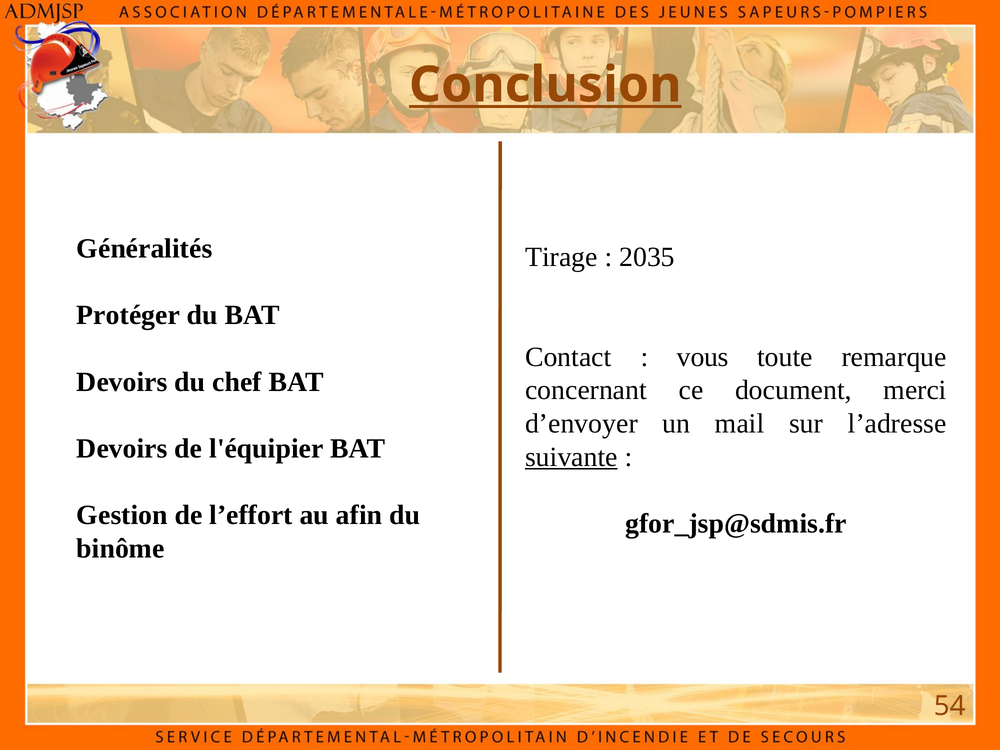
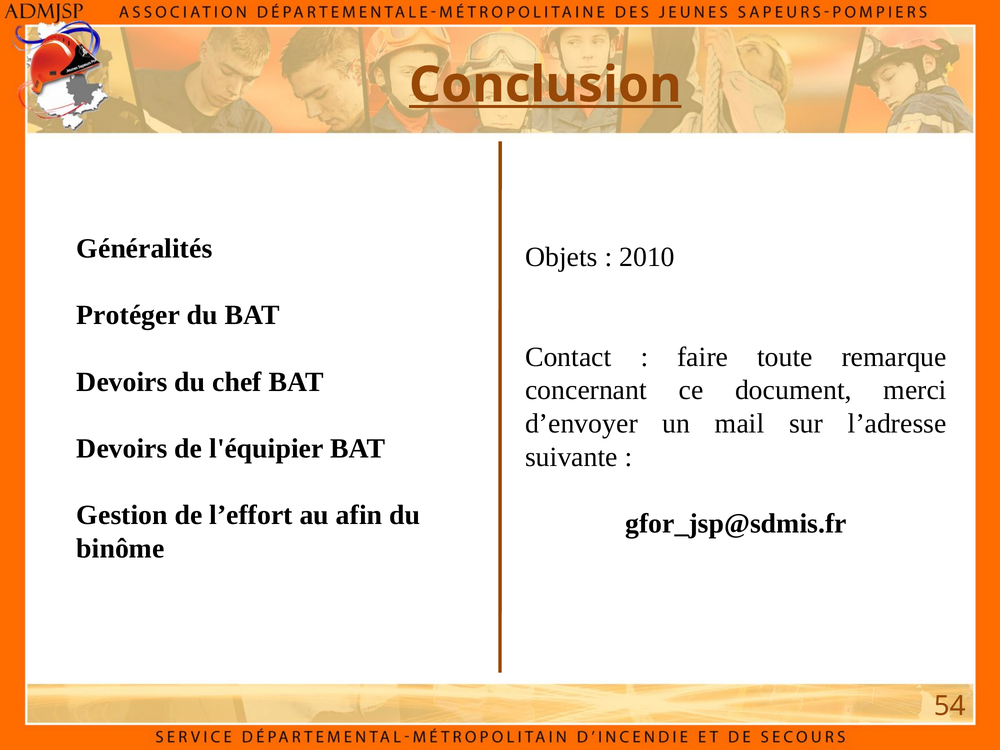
Tirage: Tirage -> Objets (561, 257)
2035: 2035 -> 2010 (647, 257)
vous: vous -> faire (703, 357)
suivante underline: present -> none (571, 457)
